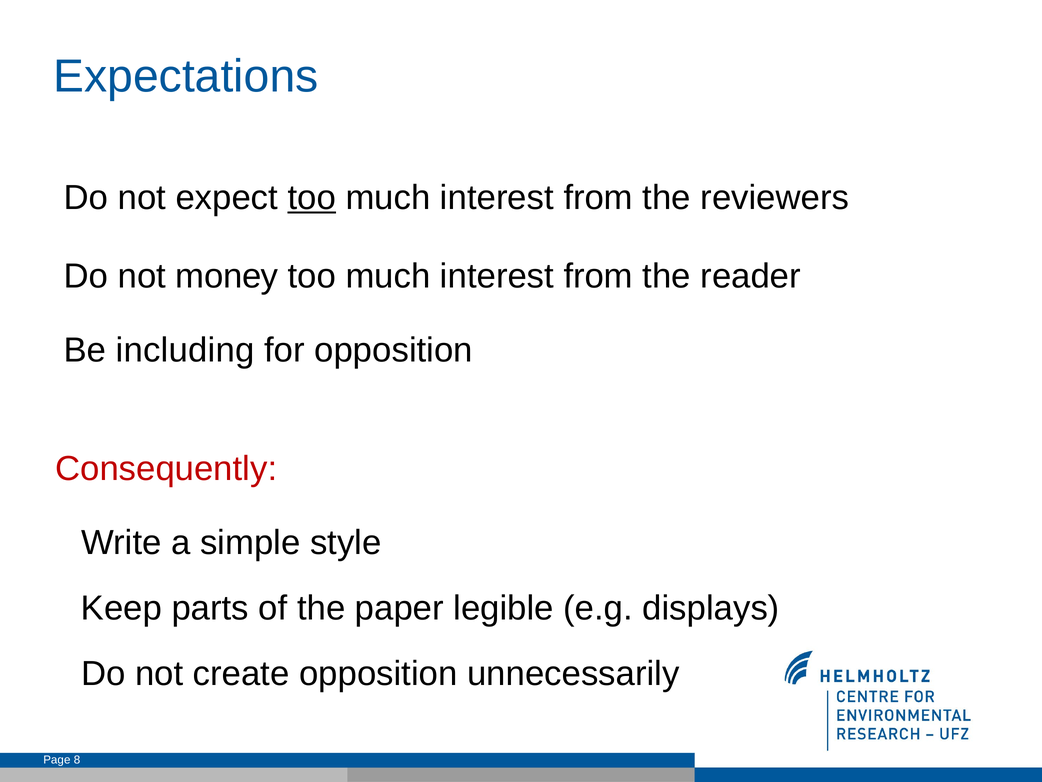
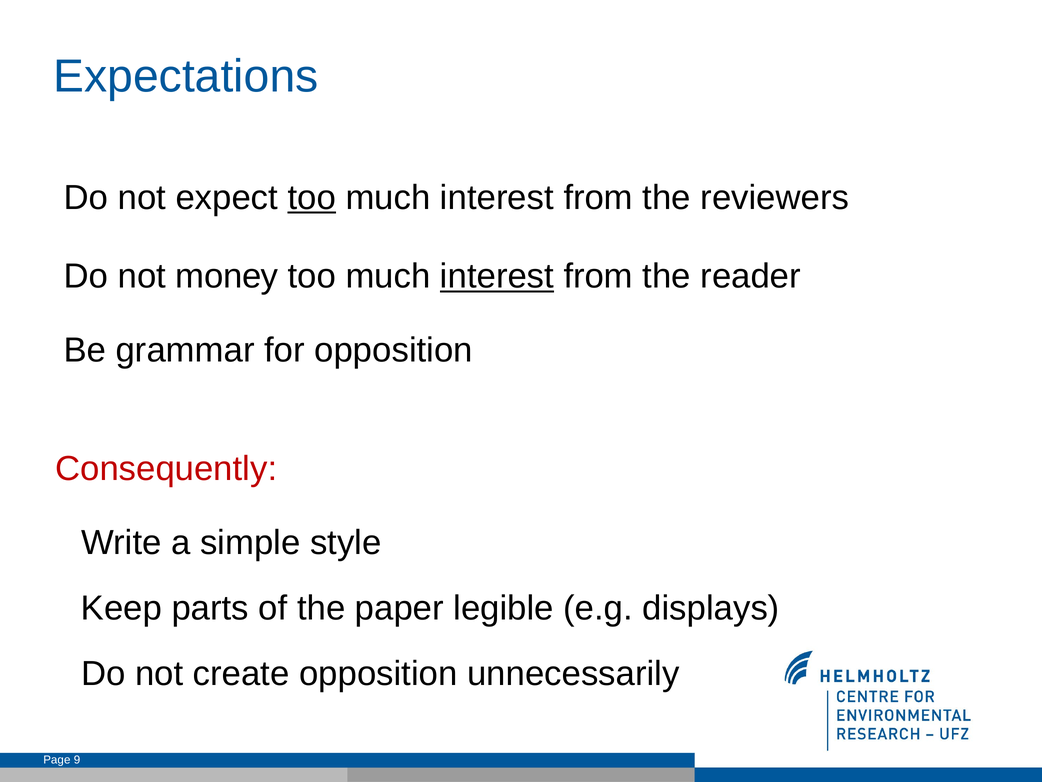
interest underline: none -> present (497, 276)
including: including -> grammar (185, 350)
8: 8 -> 9 (77, 760)
